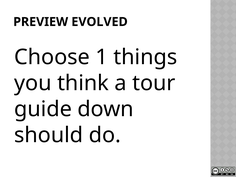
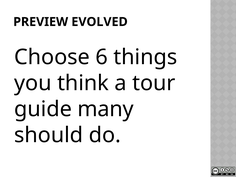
1: 1 -> 6 (102, 57)
down: down -> many (106, 109)
